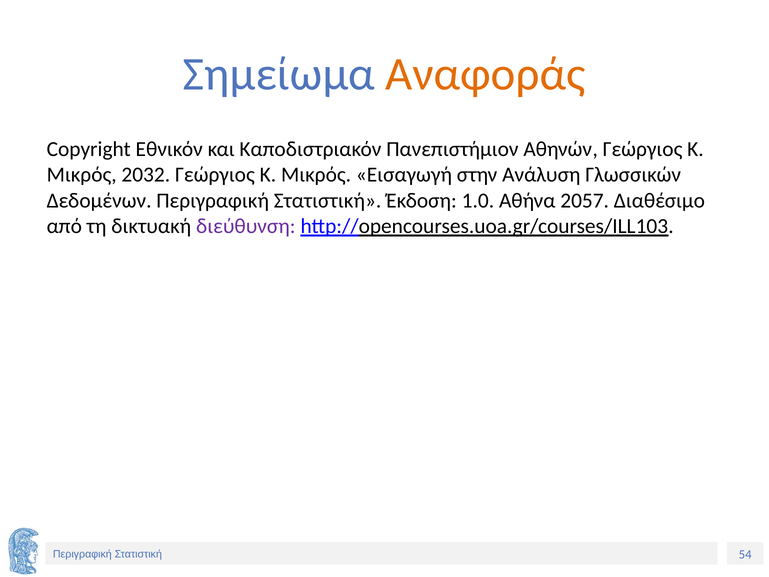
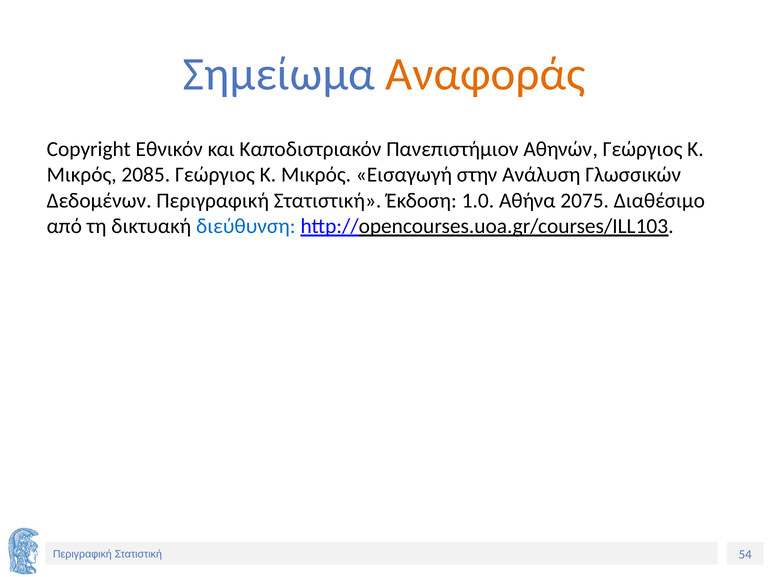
2032: 2032 -> 2085 (146, 175)
2057: 2057 -> 2075 (585, 201)
διεύθυνση colour: purple -> blue (246, 226)
